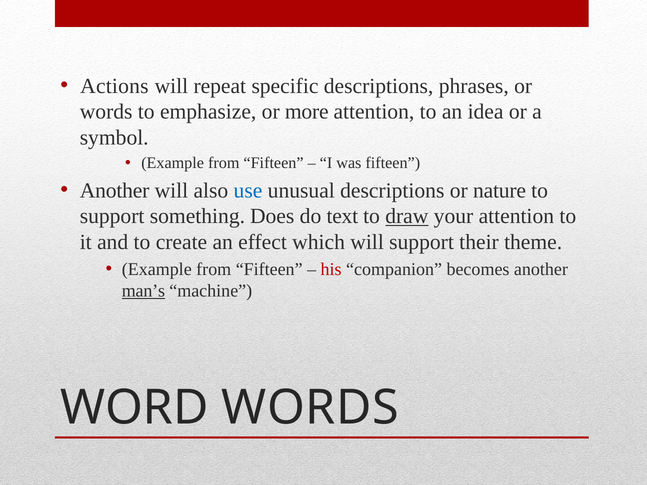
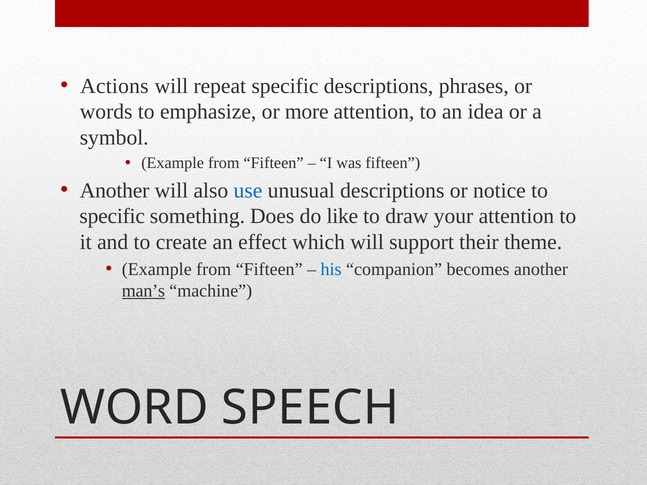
nature: nature -> notice (499, 191)
support: support -> specific (112, 216)
text: text -> like (342, 216)
draw underline: present -> none (407, 216)
his colour: red -> blue (331, 269)
WORD WORDS: WORDS -> SPEECH (310, 408)
